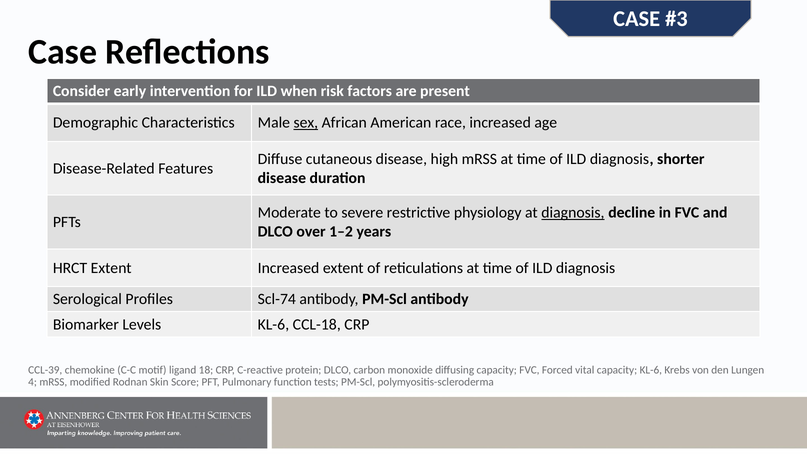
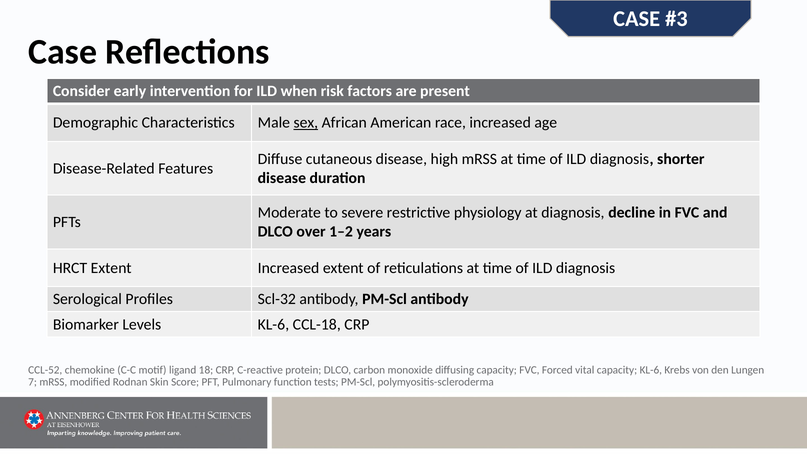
diagnosis underline: present -> none (573, 213)
Scl-74: Scl-74 -> Scl-32 (277, 299)
CCL-39: CCL-39 -> CCL-52 (45, 370)
4: 4 -> 7 (33, 382)
